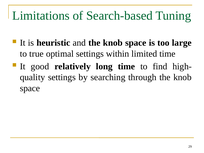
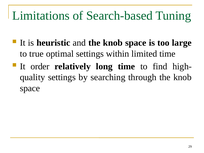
good: good -> order (40, 66)
